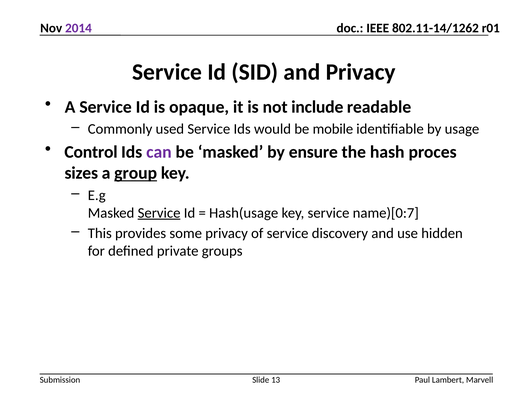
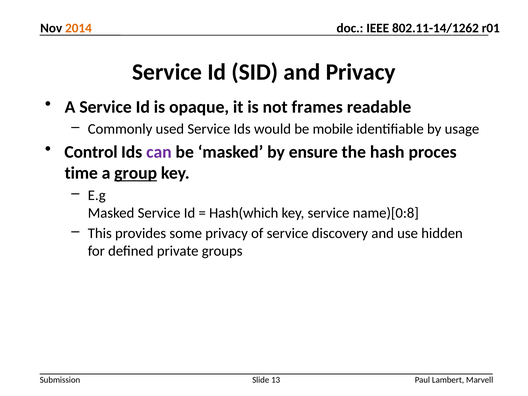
2014 colour: purple -> orange (78, 28)
include: include -> frames (317, 107)
sizes: sizes -> time (81, 173)
Service underline: present -> none (159, 213)
Hash(usage: Hash(usage -> Hash(which (244, 213)
name)[0:7: name)[0:7 -> name)[0:8 (386, 213)
